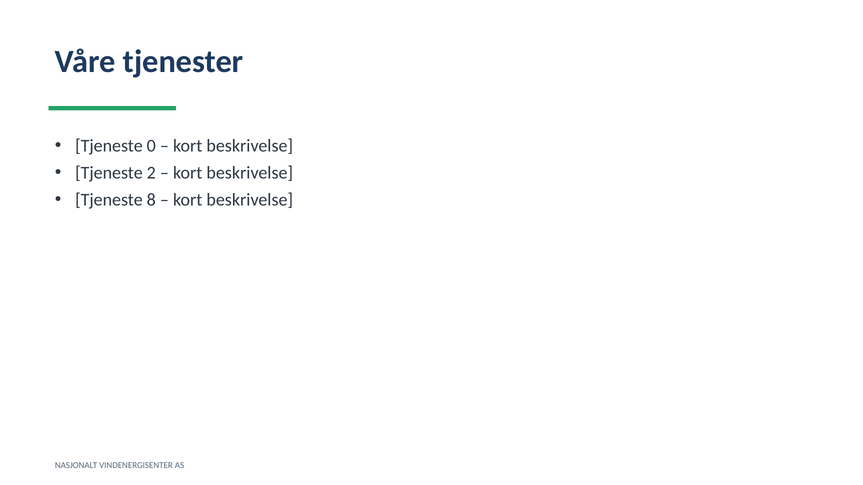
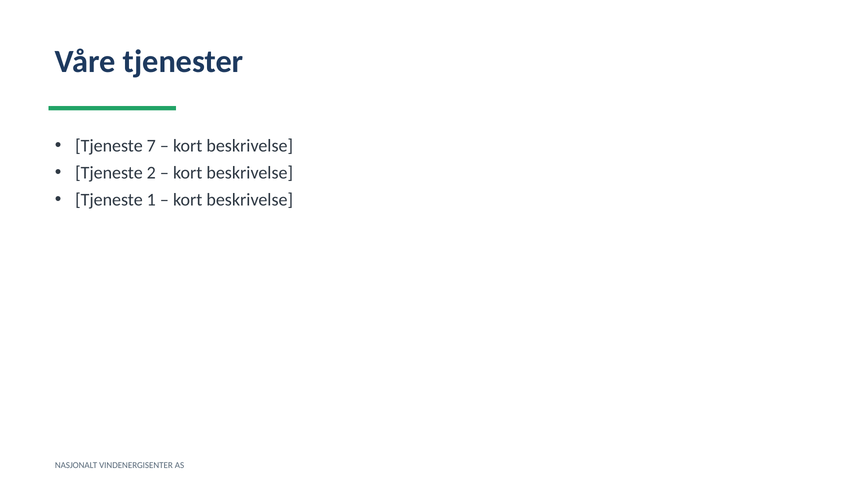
0: 0 -> 7 (151, 146)
8: 8 -> 1 (151, 200)
